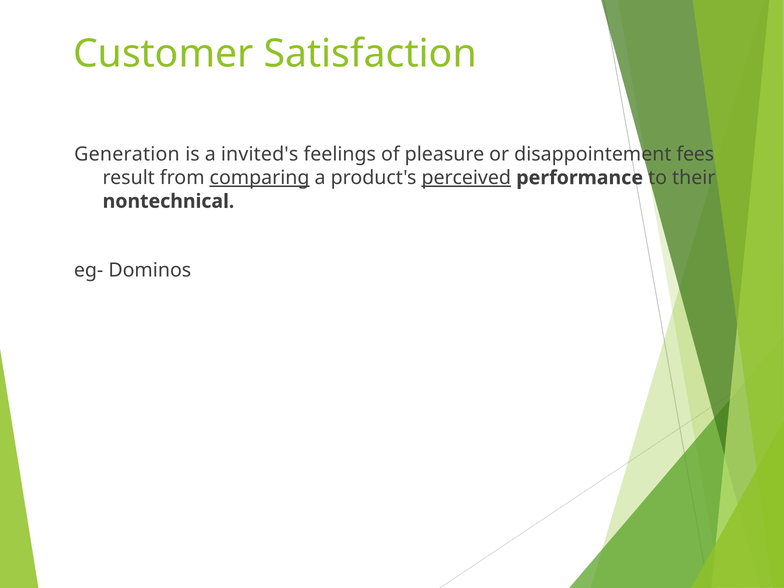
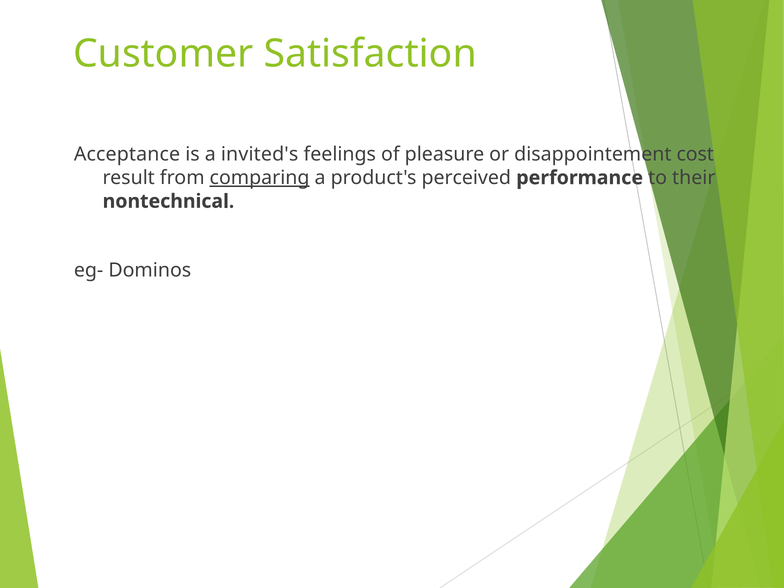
Generation: Generation -> Acceptance (127, 154)
fees: fees -> cost (695, 154)
perceived underline: present -> none (466, 178)
